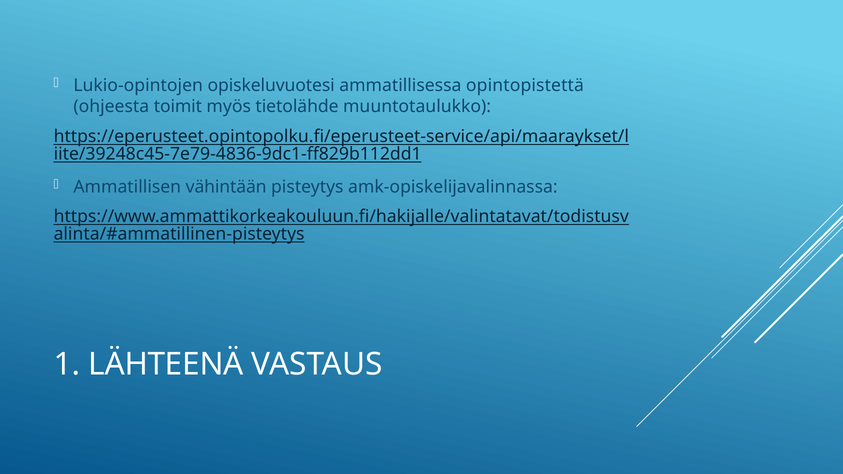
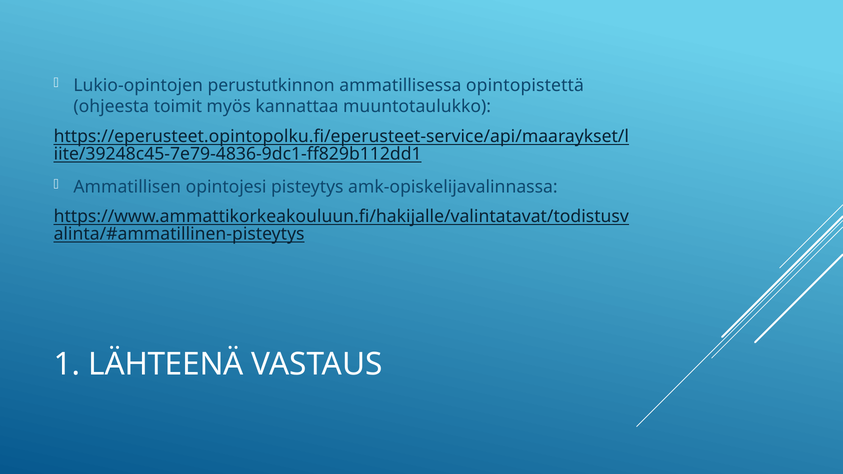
opiskeluvuotesi: opiskeluvuotesi -> perustutkinnon (271, 85)
tietolähde: tietolähde -> kannattaa (297, 107)
vähintään: vähintään -> opintojesi (226, 187)
